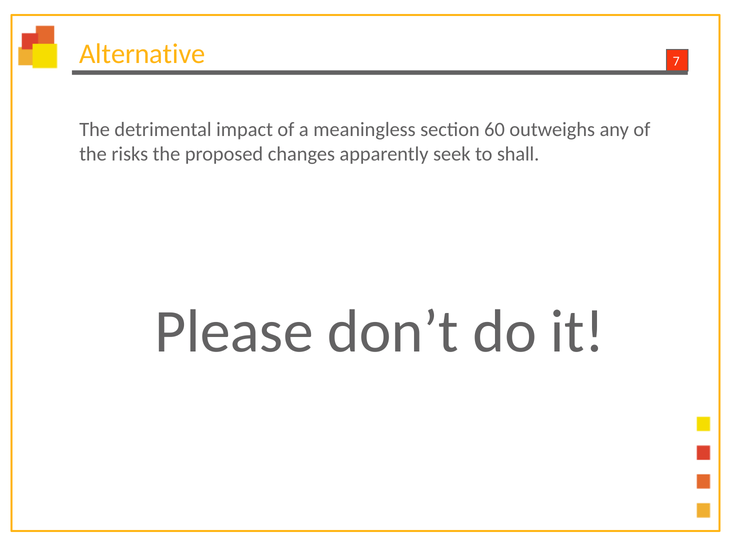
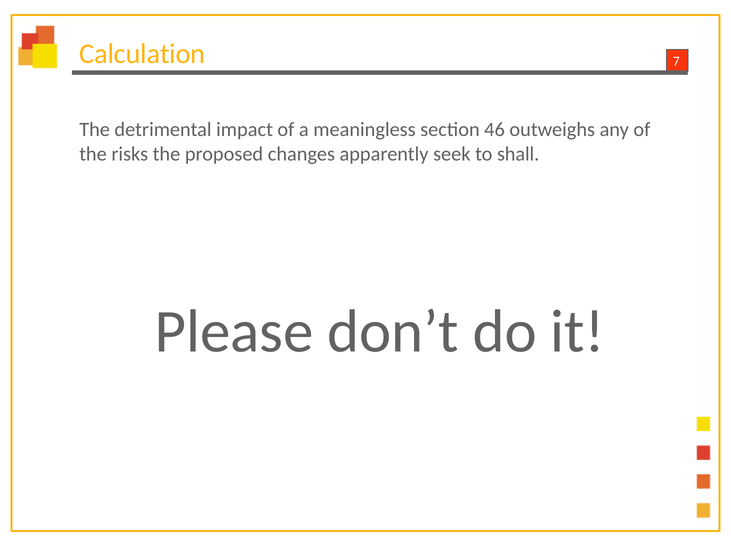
Alternative: Alternative -> Calculation (142, 54)
60: 60 -> 46 (495, 130)
